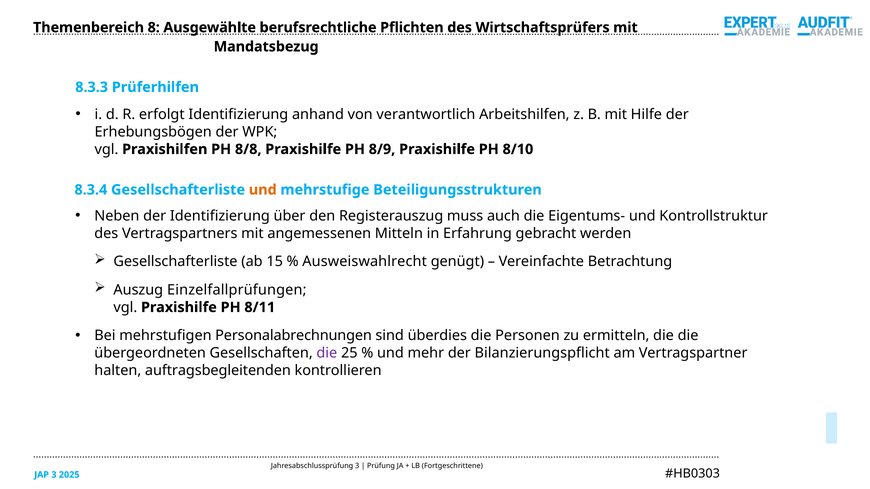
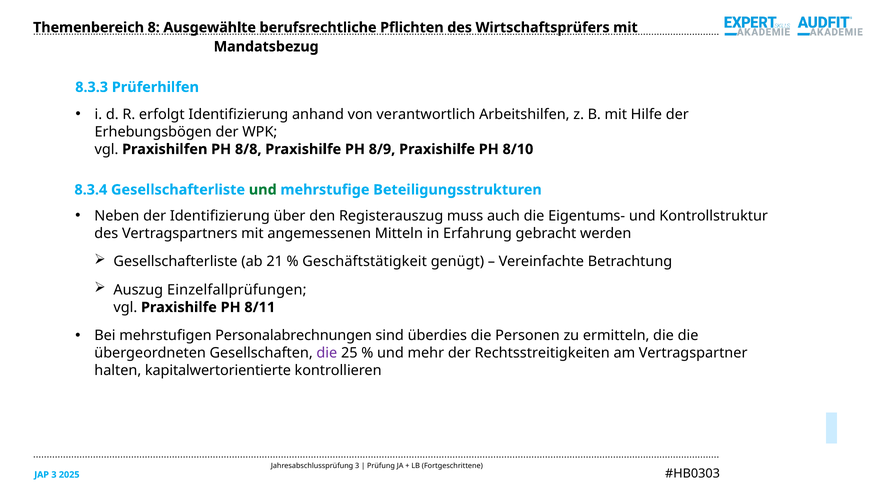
und colour: orange -> green (263, 190)
15: 15 -> 21 (275, 262)
Ausweiswahlrecht: Ausweiswahlrecht -> Geschäftstätigkeit (365, 262)
Bilanzierungspflicht: Bilanzierungspflicht -> Rechtsstreitigkeiten (542, 353)
auftragsbegleitenden: auftragsbegleitenden -> kapitalwertorientierte (218, 371)
